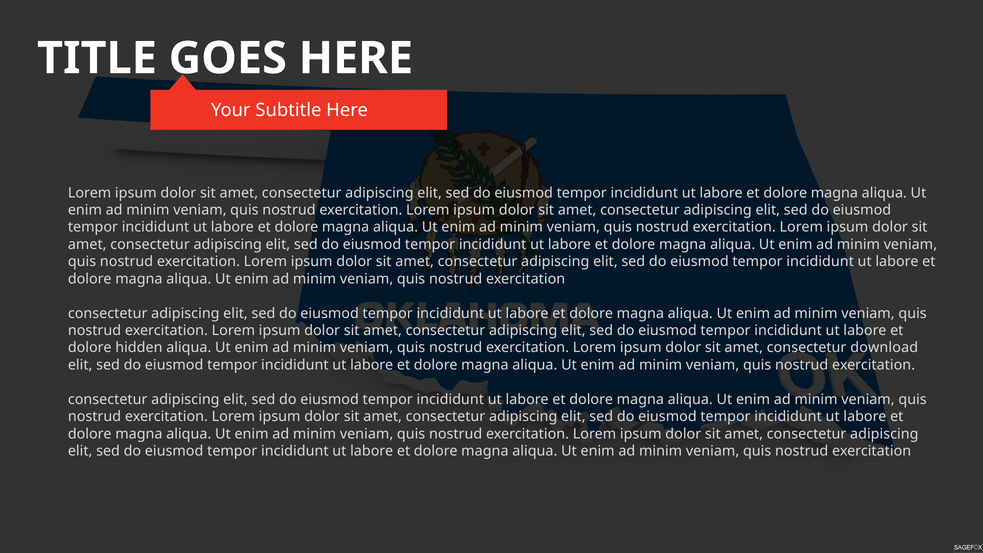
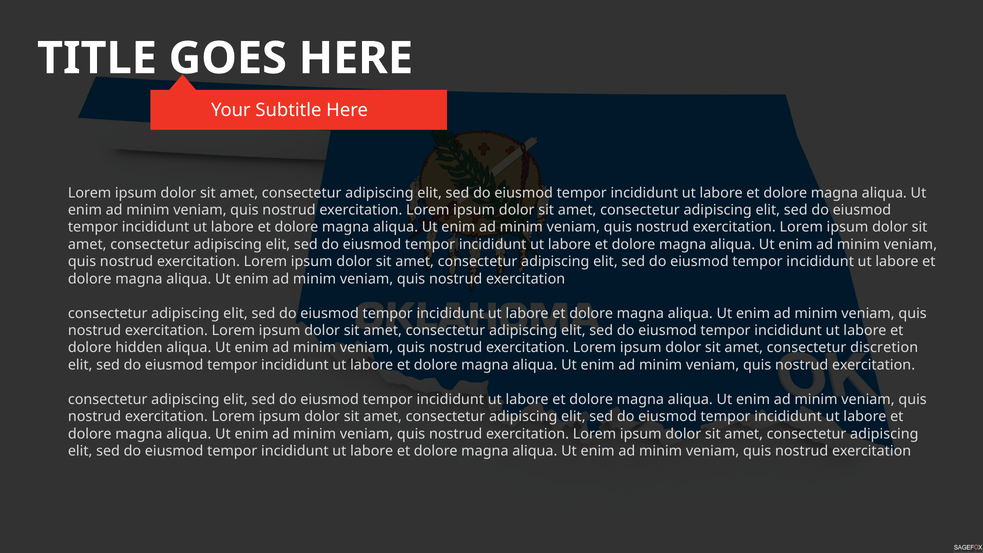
download: download -> discretion (884, 348)
